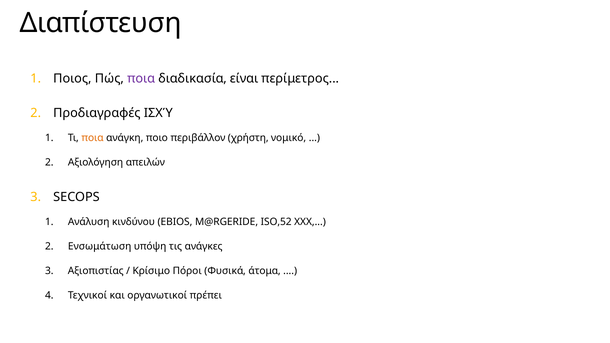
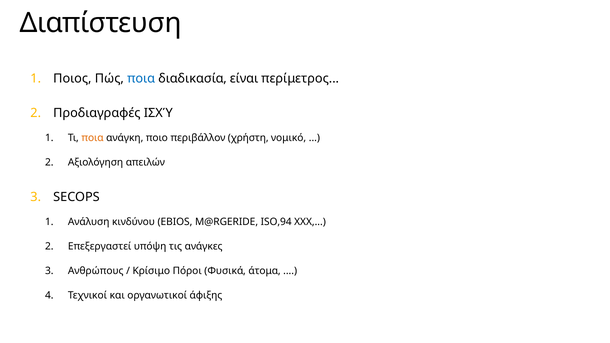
ποια colour: purple -> blue (141, 78)
ISO,52: ISO,52 -> ISO,94 (276, 222)
Ενσωμάτωση: Ενσωμάτωση -> Επεξεργαστεί (100, 246)
Αξιοπιστίας: Αξιοπιστίας -> Ανθρώπους (96, 271)
πρέπει: πρέπει -> άφιξης (206, 295)
